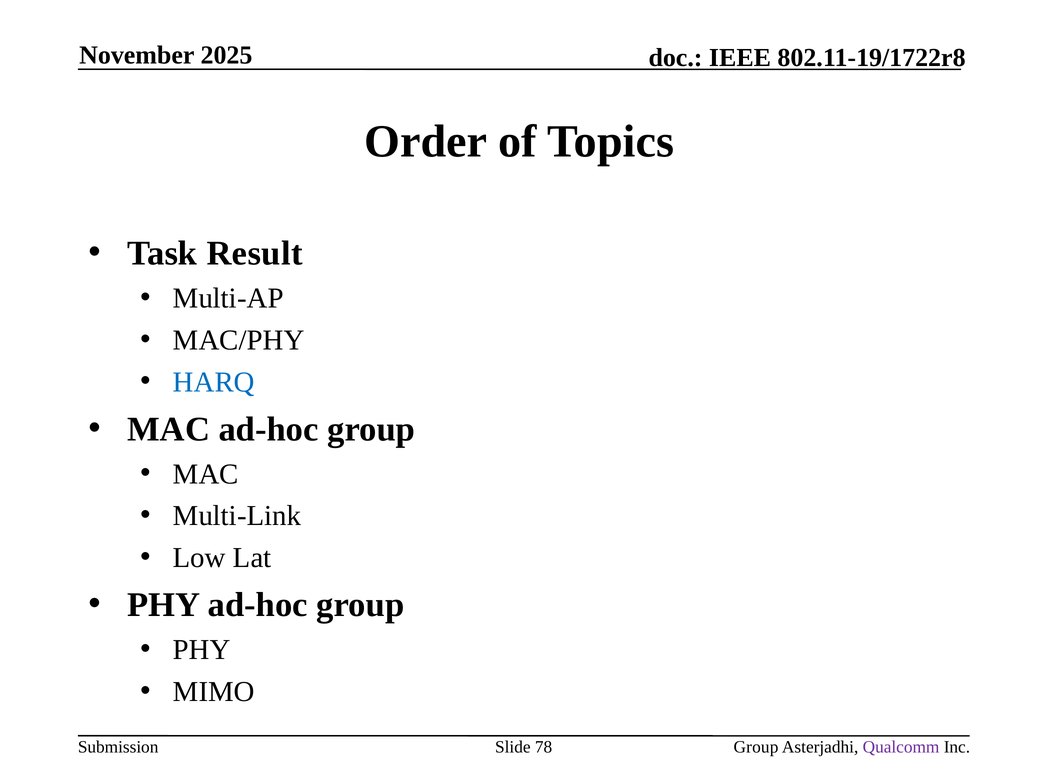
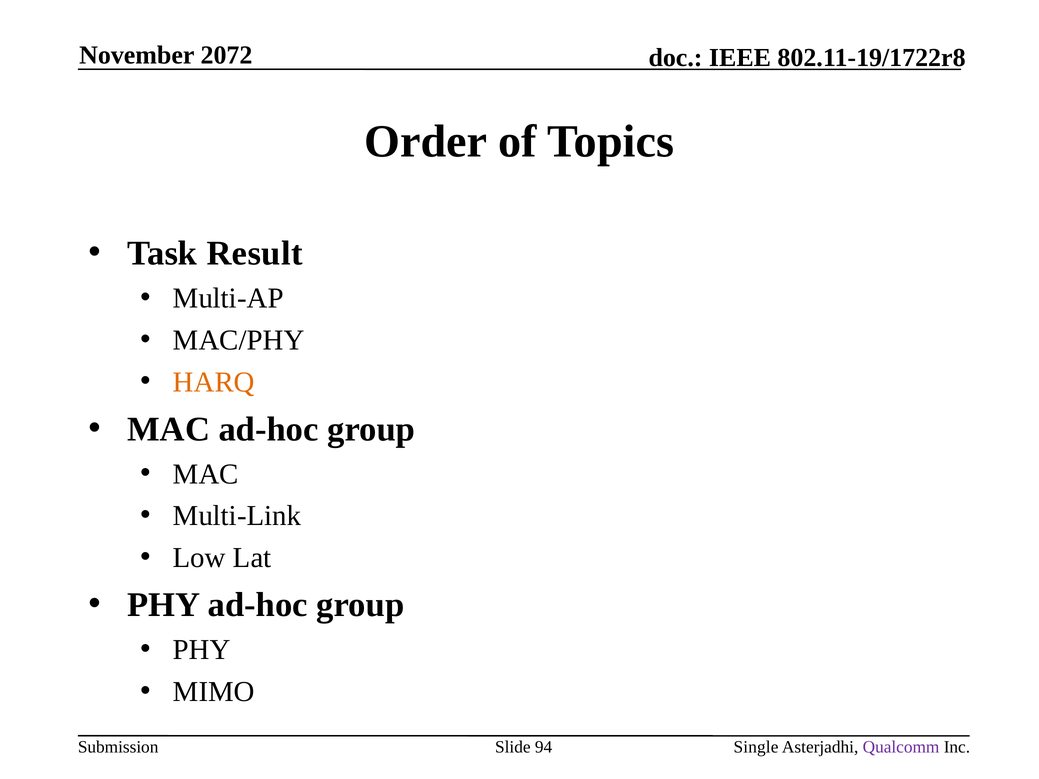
2025: 2025 -> 2072 (227, 55)
HARQ colour: blue -> orange (214, 382)
78: 78 -> 94 (544, 747)
Group: Group -> Single (756, 747)
